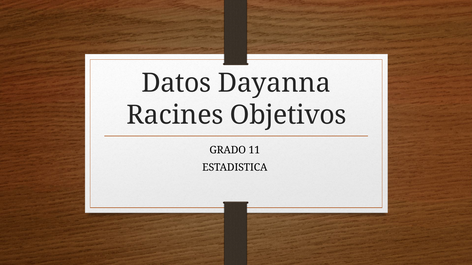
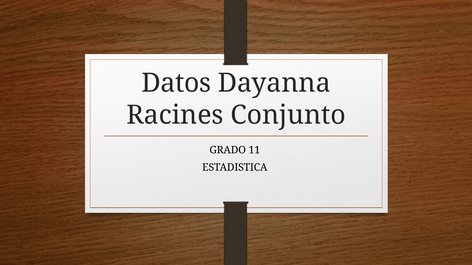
Objetivos: Objetivos -> Conjunto (288, 115)
